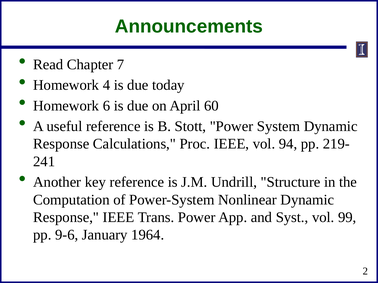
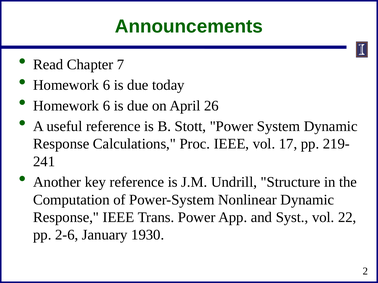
4: 4 -> 6 (106, 85)
60: 60 -> 26 (212, 106)
94: 94 -> 17 (288, 144)
99: 99 -> 22 (347, 218)
9-6: 9-6 -> 2-6 (67, 235)
1964: 1964 -> 1930 (148, 235)
